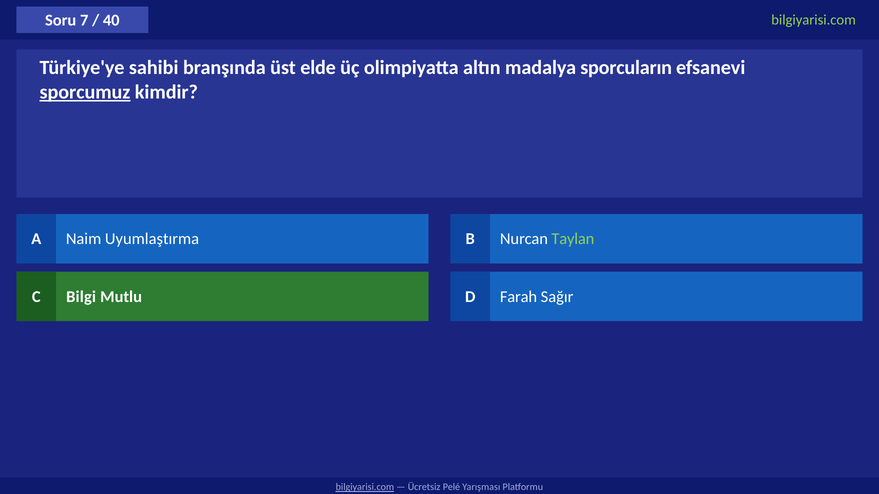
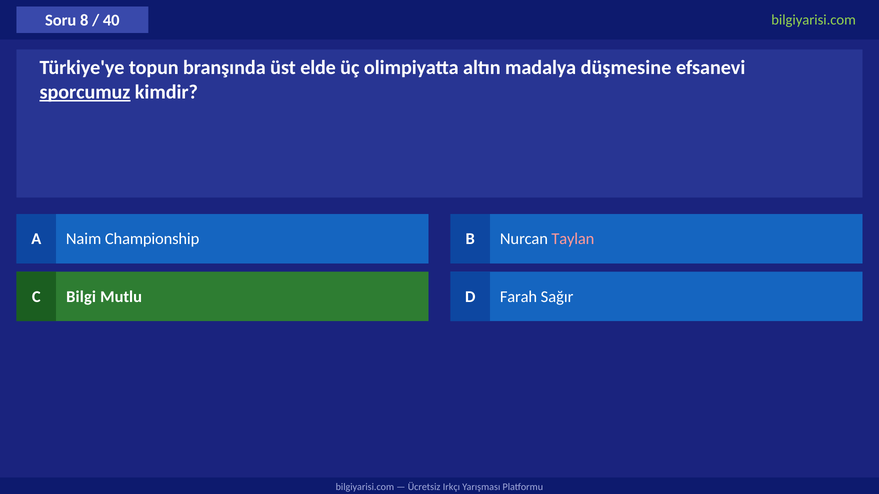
7: 7 -> 8 (84, 20)
sahibi: sahibi -> topun (154, 68)
sporcuların: sporcuların -> düşmesine (626, 68)
Uyumlaştırma: Uyumlaştırma -> Championship (152, 239)
Taylan colour: light green -> pink (573, 239)
bilgiyarisi.com underline: present -> none (365, 488)
Pelé: Pelé -> Irkçı (451, 488)
